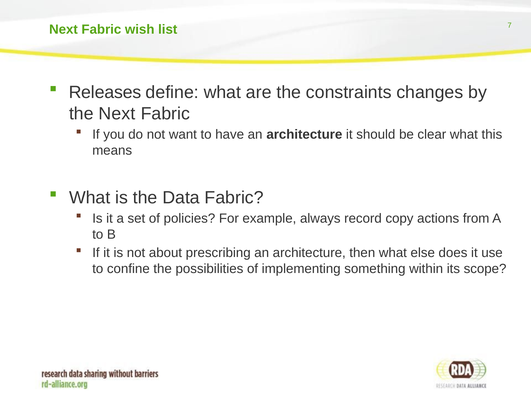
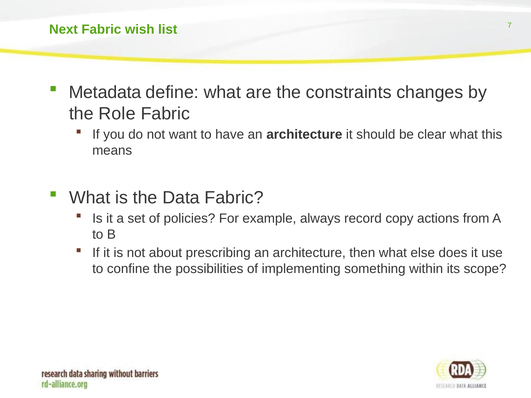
Releases: Releases -> Metadata (105, 92)
the Next: Next -> Role (117, 114)
